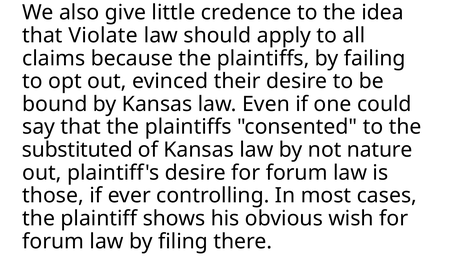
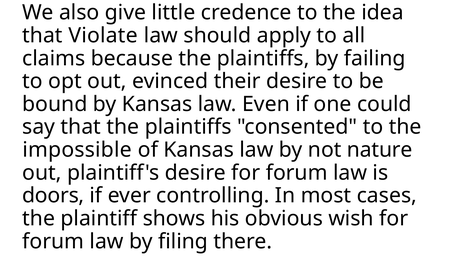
substituted: substituted -> impossible (77, 150)
those: those -> doors (53, 196)
